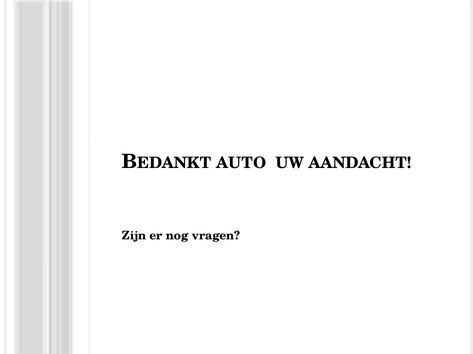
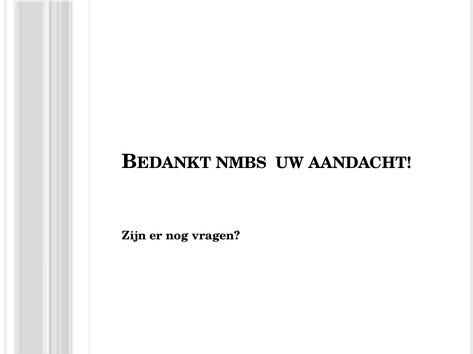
AUTO: AUTO -> NMBS (241, 163)
